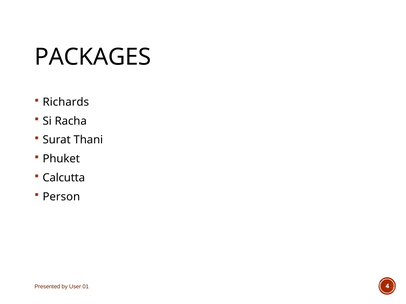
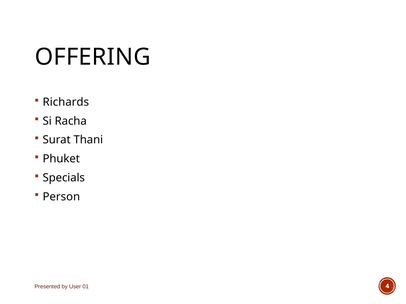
PACKAGES: PACKAGES -> OFFERING (93, 57)
Calcutta: Calcutta -> Specials (64, 178)
